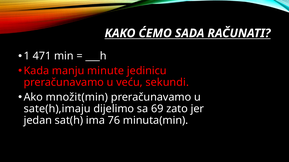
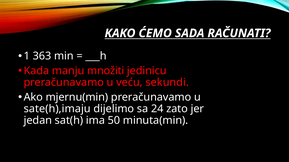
471: 471 -> 363 (42, 56)
minute: minute -> množiti (106, 71)
množit(min: množit(min -> mjernu(min (77, 97)
69: 69 -> 24 (157, 109)
76: 76 -> 50 (114, 121)
